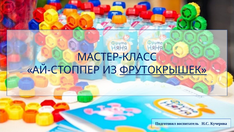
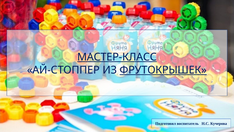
МАСТЕР-КЛАСС underline: none -> present (117, 57)
